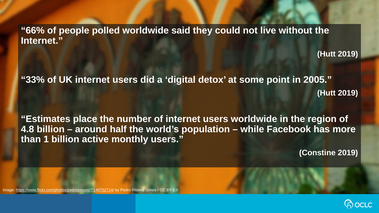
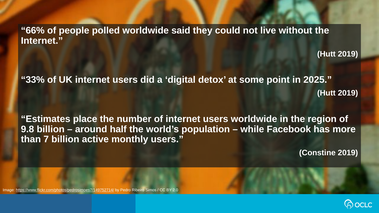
2005: 2005 -> 2025 (318, 80)
4.8: 4.8 -> 9.8 (28, 129)
1: 1 -> 7 (46, 139)
